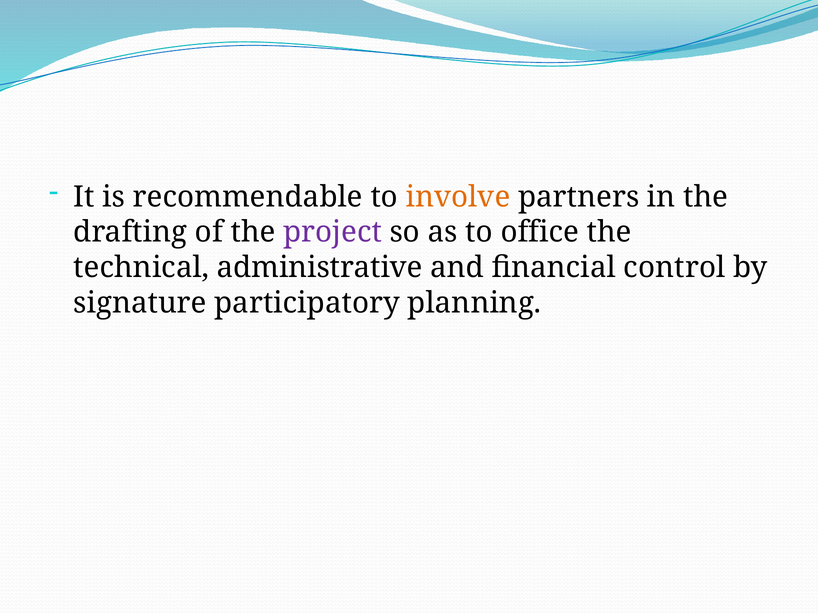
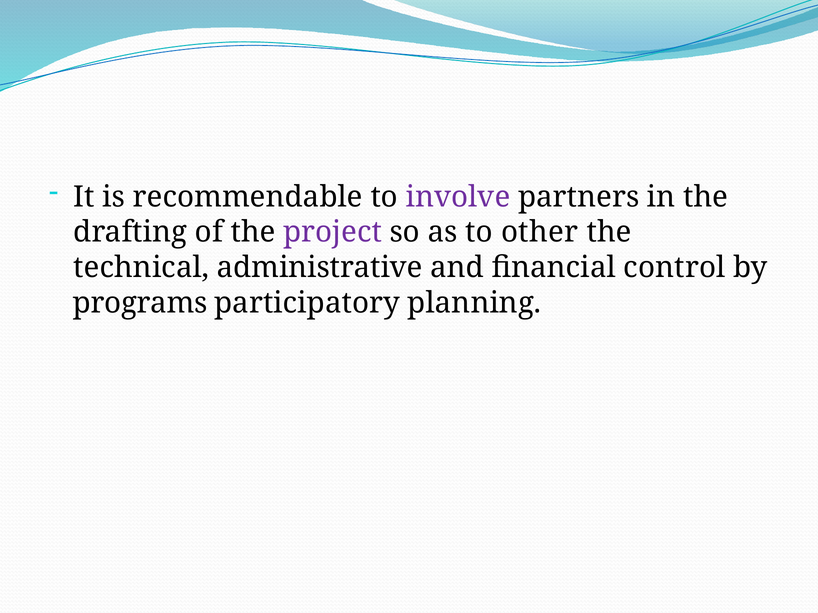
involve colour: orange -> purple (458, 197)
office: office -> other (540, 232)
signature: signature -> programs (140, 303)
